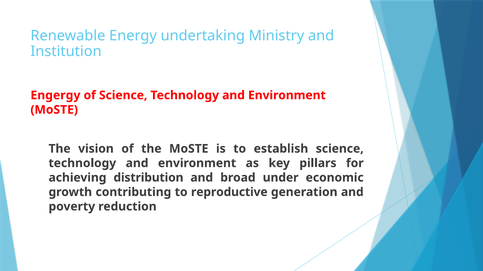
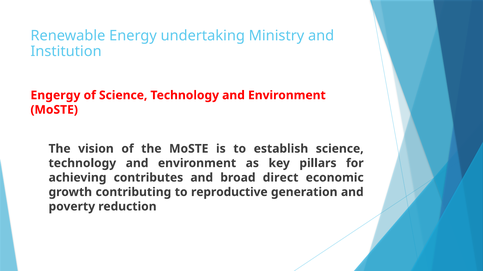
distribution: distribution -> contributes (148, 178)
under: under -> direct (281, 178)
